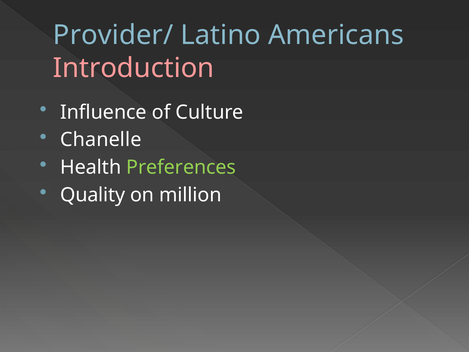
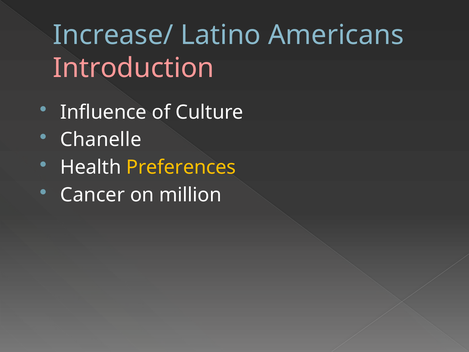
Provider/: Provider/ -> Increase/ (113, 35)
Preferences colour: light green -> yellow (181, 167)
Quality: Quality -> Cancer (92, 195)
